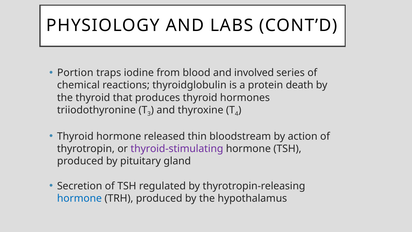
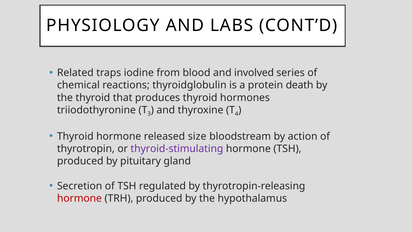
Portion: Portion -> Related (75, 73)
thin: thin -> size (197, 136)
hormone colour: blue -> red (79, 198)
